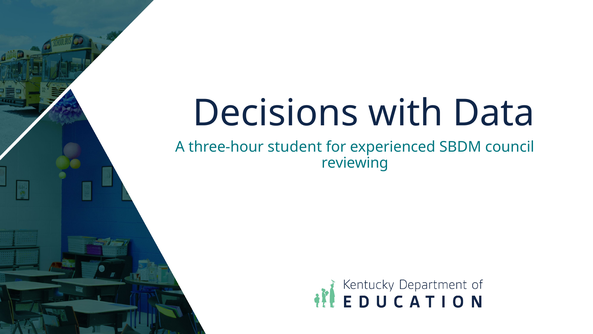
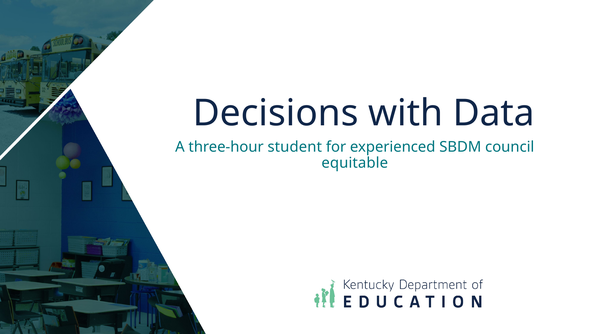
reviewing: reviewing -> equitable (355, 163)
